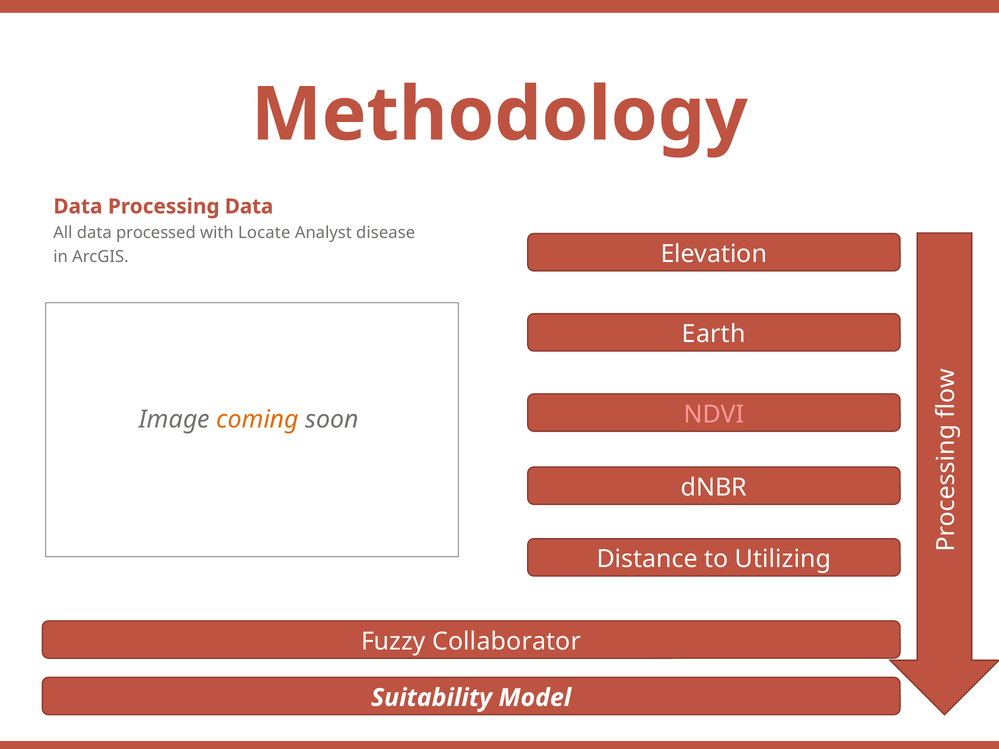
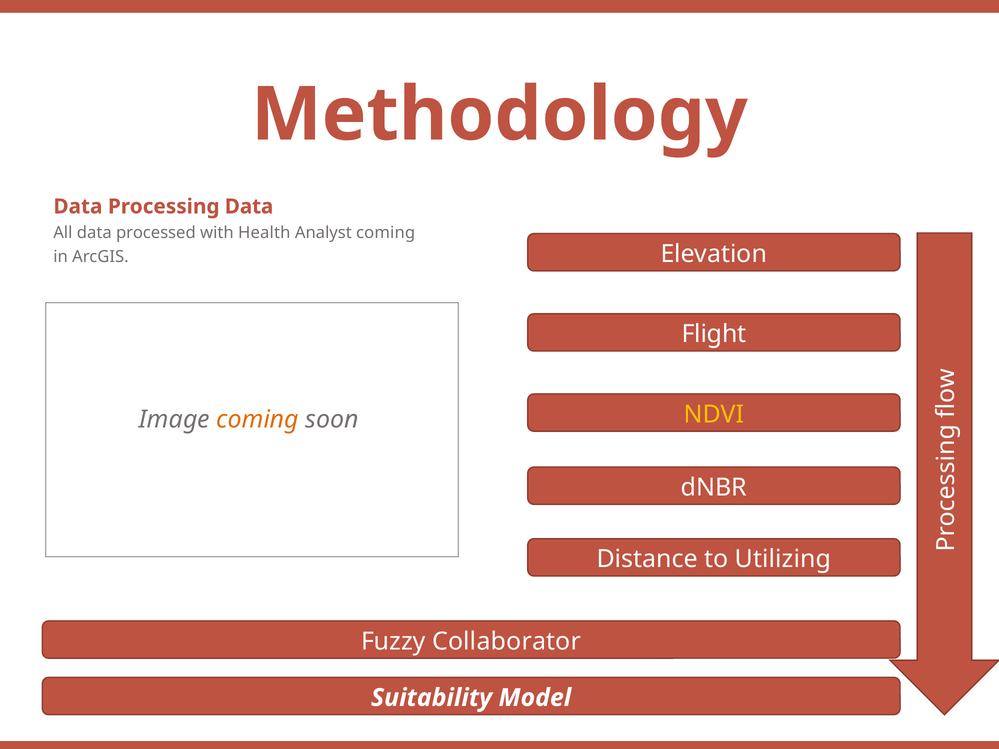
Locate: Locate -> Health (264, 233)
Analyst disease: disease -> coming (386, 233)
Earth: Earth -> Flight (714, 334)
NDVI colour: pink -> yellow (714, 414)
